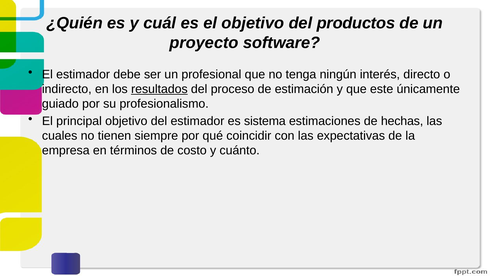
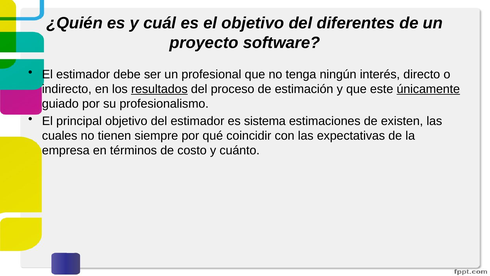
productos: productos -> diferentes (356, 23)
únicamente underline: none -> present (428, 89)
hechas: hechas -> existen (402, 121)
